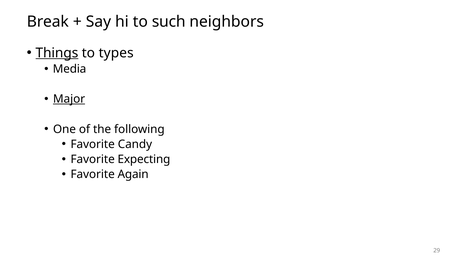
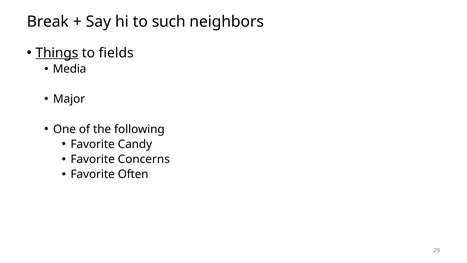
types: types -> fields (116, 53)
Major underline: present -> none (69, 99)
Expecting: Expecting -> Concerns (144, 159)
Again: Again -> Often (133, 174)
